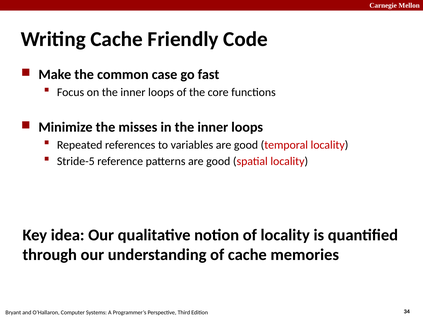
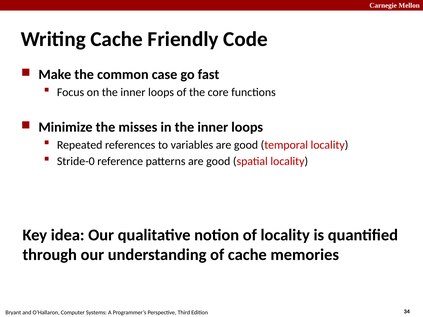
Stride-5: Stride-5 -> Stride-0 (76, 161)
